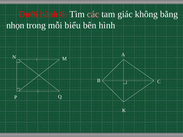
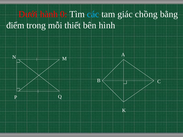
8: 8 -> 0 (64, 14)
các colour: pink -> light blue (93, 14)
không: không -> chồng (146, 14)
nhọn: nhọn -> điểm (15, 25)
biểu: biểu -> thiết (73, 25)
